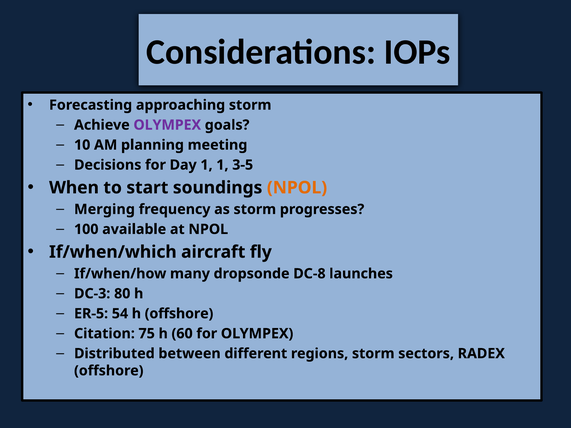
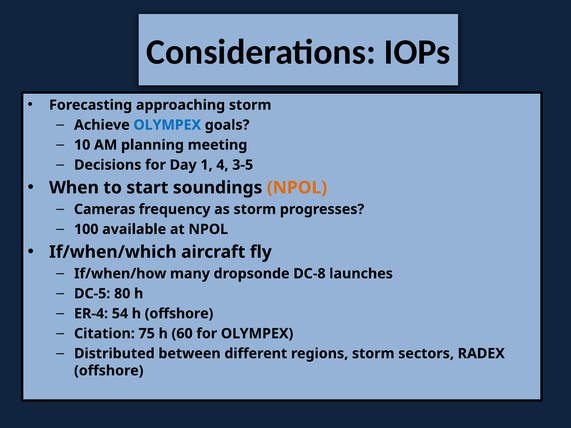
OLYMPEX colour: purple -> blue (167, 125)
1 1: 1 -> 4 (222, 165)
Merging: Merging -> Cameras (105, 209)
DC-3: DC-3 -> DC-5 (92, 294)
ER-5: ER-5 -> ER-4 (91, 314)
